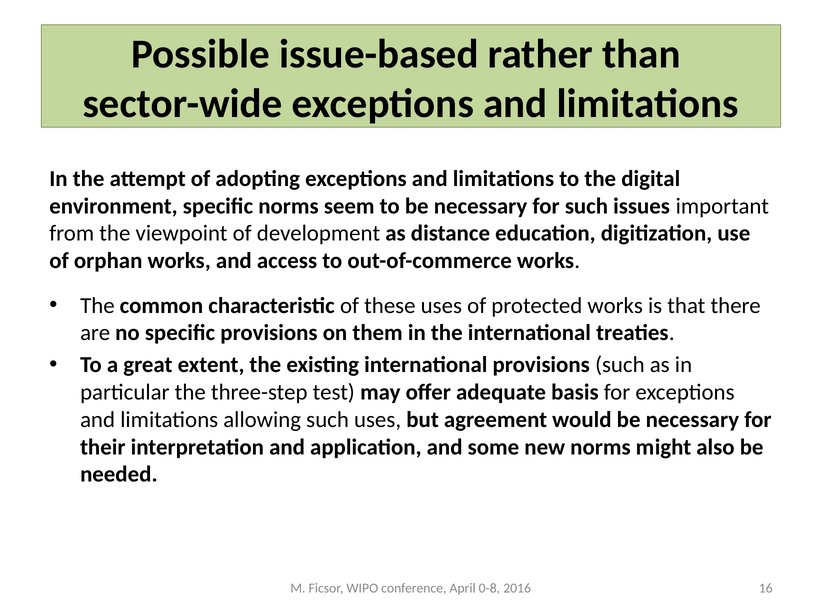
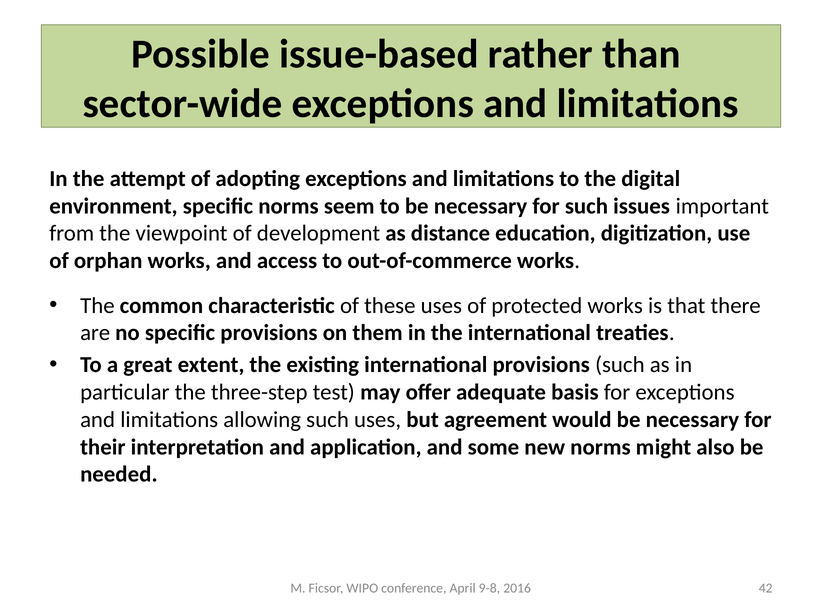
0-8: 0-8 -> 9-8 (489, 589)
16: 16 -> 42 (766, 589)
